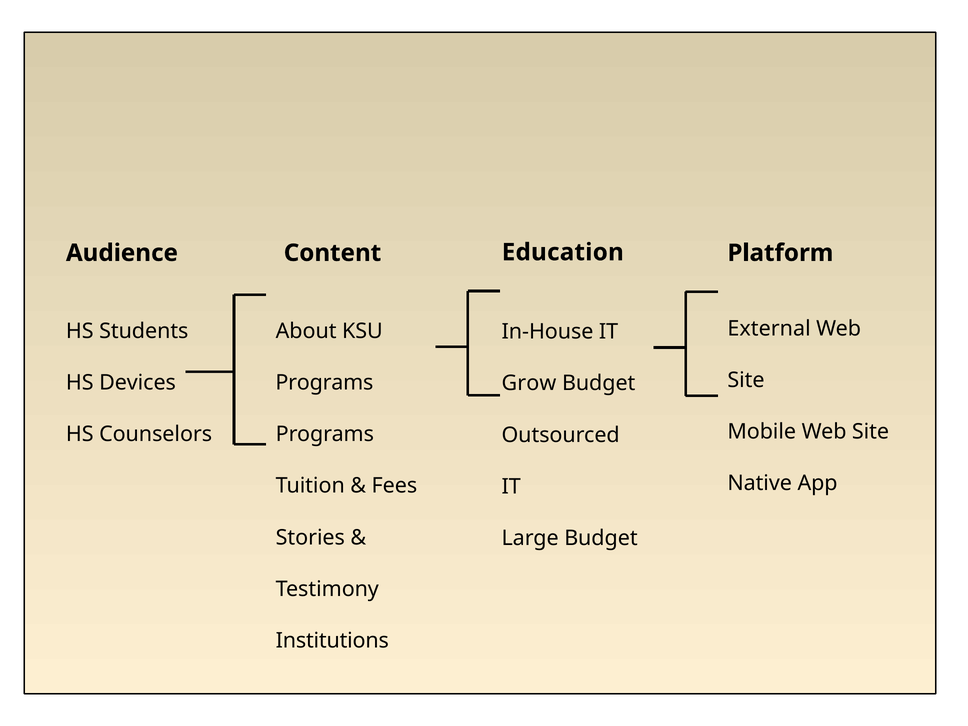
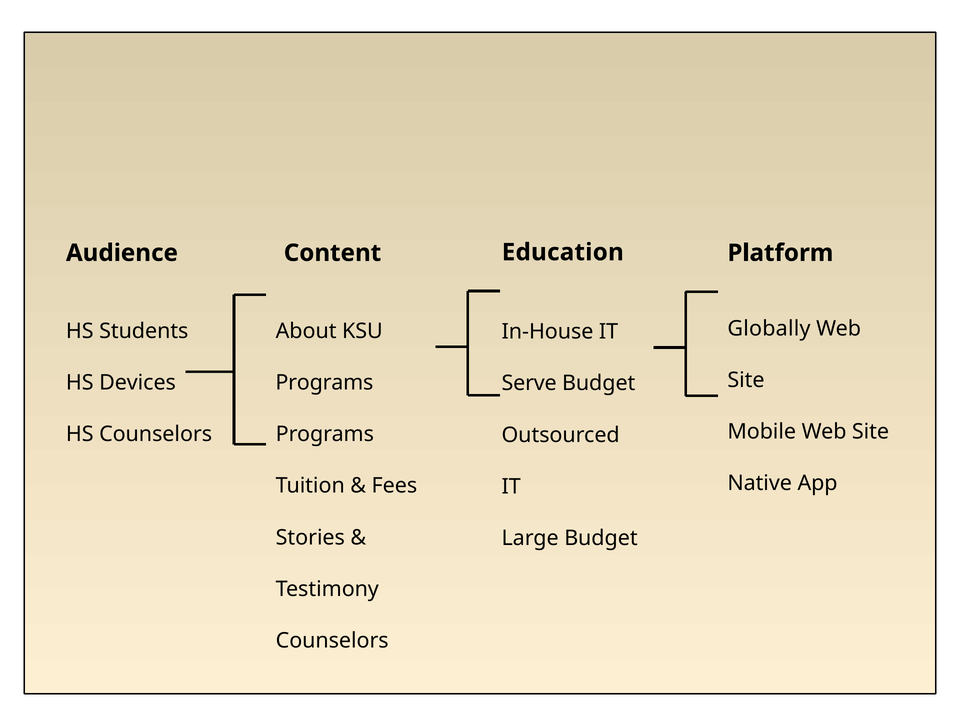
External: External -> Globally (769, 329)
Grow: Grow -> Serve (529, 383)
Institutions: Institutions -> Counselors (332, 641)
